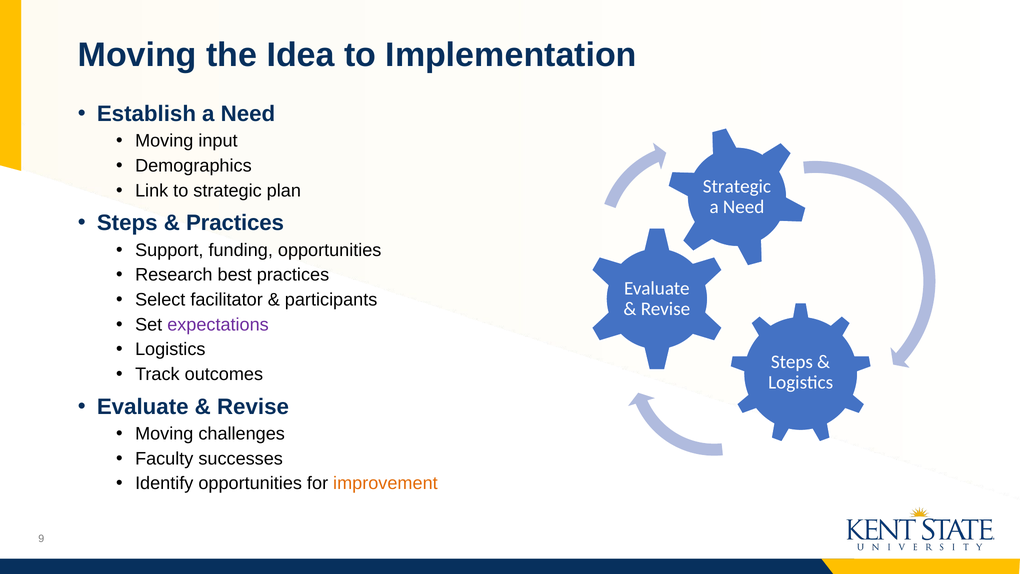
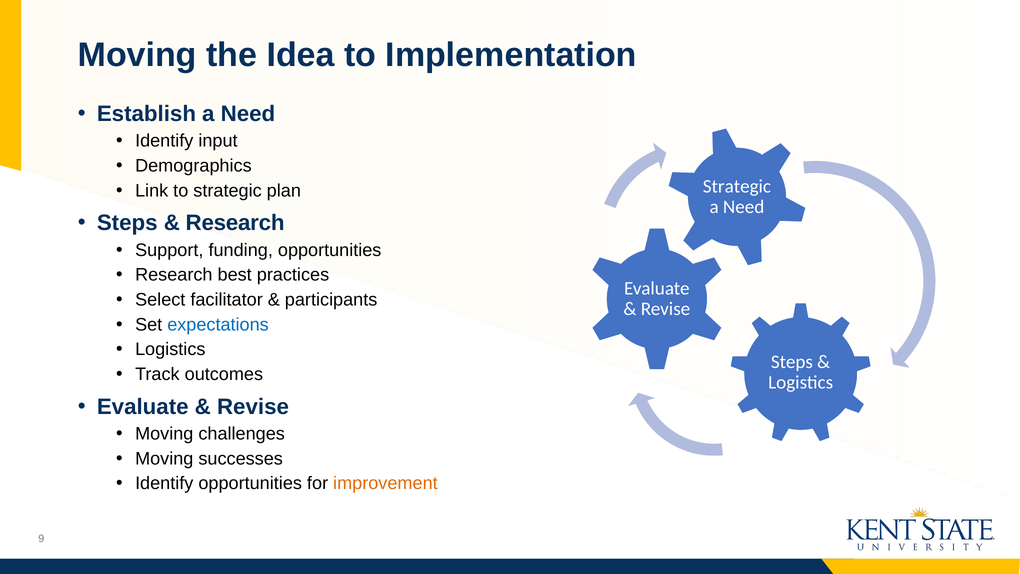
Moving: Moving -> Identify (164, 141)
Practices: Practices -> Research (235, 223)
expectations colour: purple -> blue (218, 324)
Faculty: Faculty -> Moving (164, 458)
